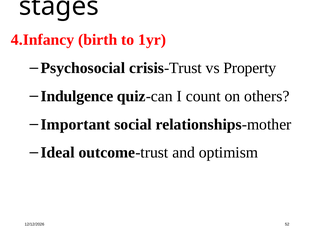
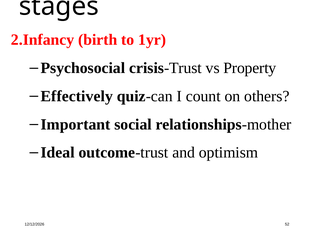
4.Infancy: 4.Infancy -> 2.Infancy (43, 40)
Indulgence: Indulgence -> Effectively (77, 96)
